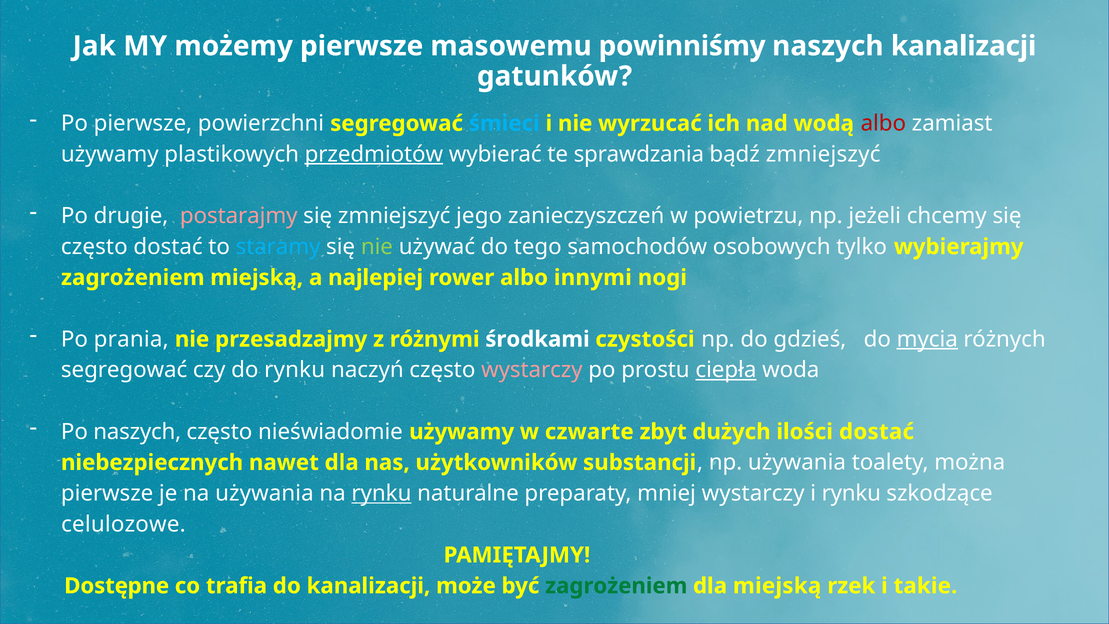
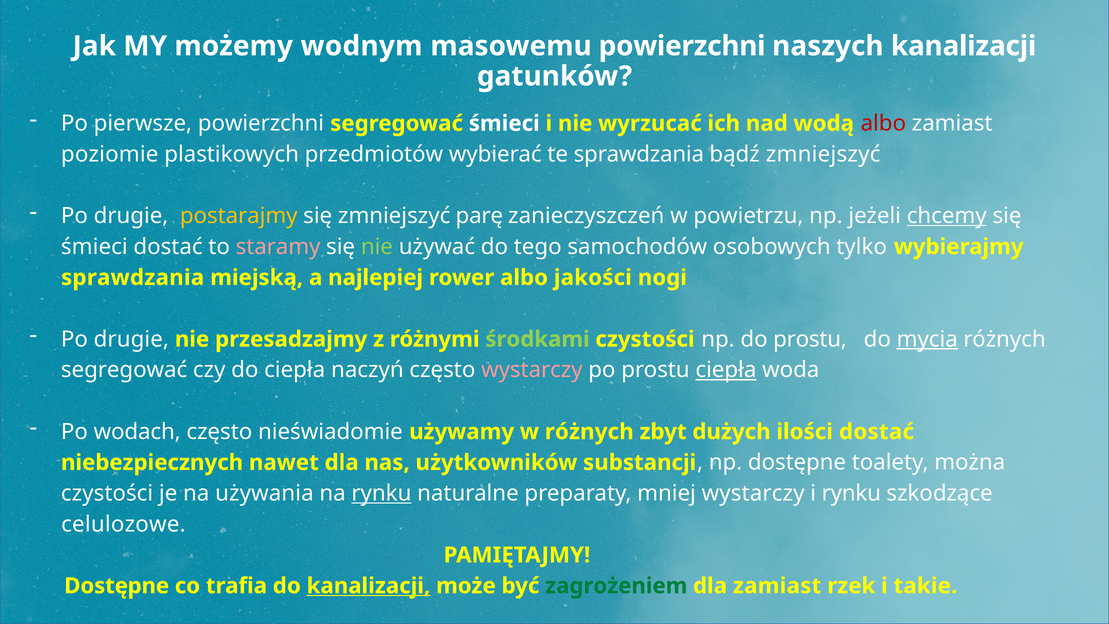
możemy pierwsze: pierwsze -> wodnym (361, 46)
masowemu powinniśmy: powinniśmy -> powierzchni (682, 46)
śmieci colour: light blue -> white (504, 123)
używamy: używamy -> poziomie (110, 154)
przedmiotów underline: present -> none (374, 154)
postarajmy colour: pink -> yellow (239, 216)
jego: jego -> parę (479, 216)
chcemy underline: none -> present (947, 216)
często: często -> śmieci (94, 247)
staramy colour: light blue -> pink (278, 247)
zagrożeniem: zagrożeniem -> sprawdzania (133, 278)
innymi: innymi -> jakości (593, 278)
prania: prania -> drugie (131, 339)
środkami colour: white -> light green (537, 339)
do gdzieś: gdzieś -> prostu (810, 339)
do rynku: rynku -> ciepła (295, 370)
Po naszych: naszych -> wodach (137, 432)
w czwarte: czwarte -> różnych (589, 432)
np używania: używania -> dostępne (797, 462)
pierwsze: pierwsze -> czystości (107, 493)
kanalizacji underline: none -> present (368, 586)
dla miejską: miejską -> zamiast (777, 586)
